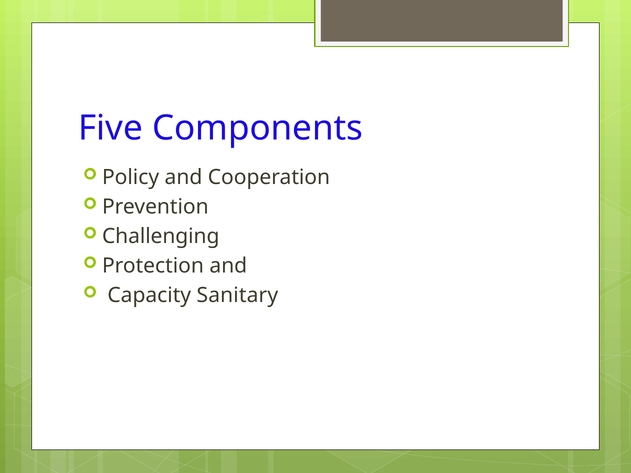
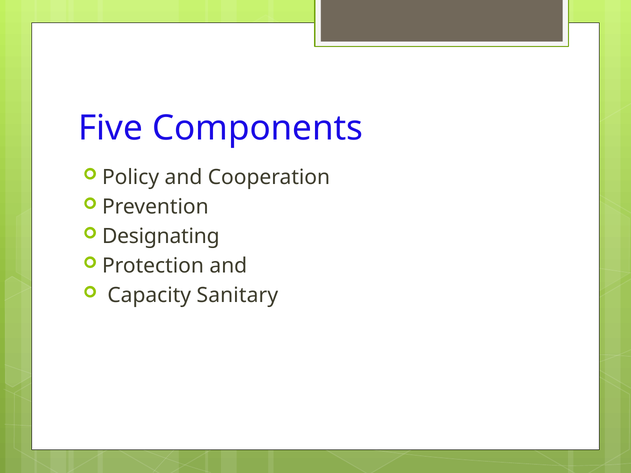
Challenging: Challenging -> Designating (161, 236)
